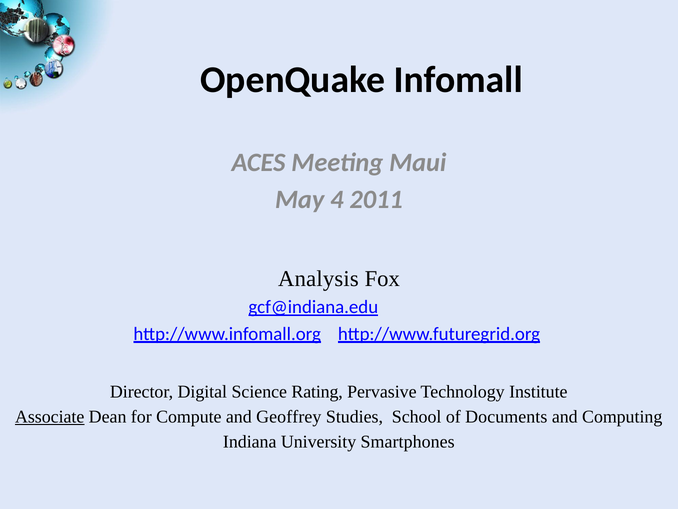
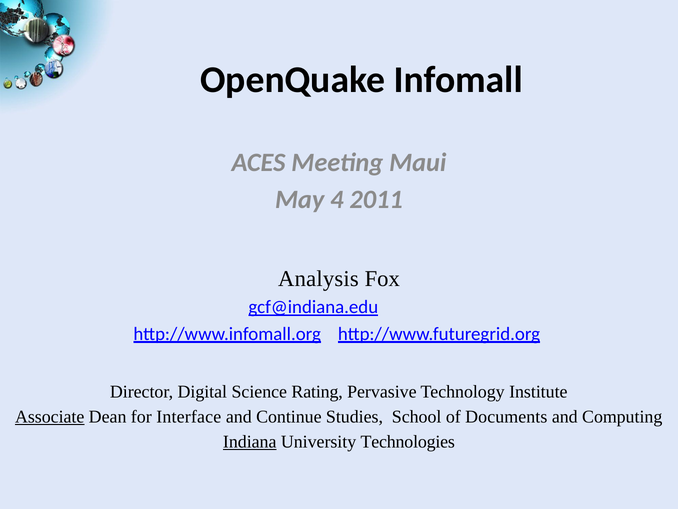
Compute: Compute -> Interface (189, 416)
Geoffrey: Geoffrey -> Continue (289, 416)
Indiana underline: none -> present (250, 441)
Smartphones: Smartphones -> Technologies (408, 441)
